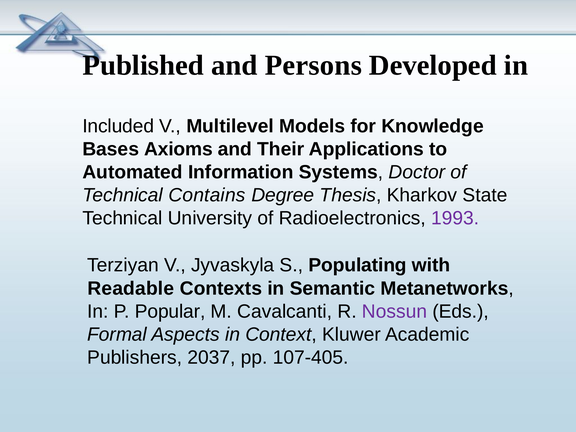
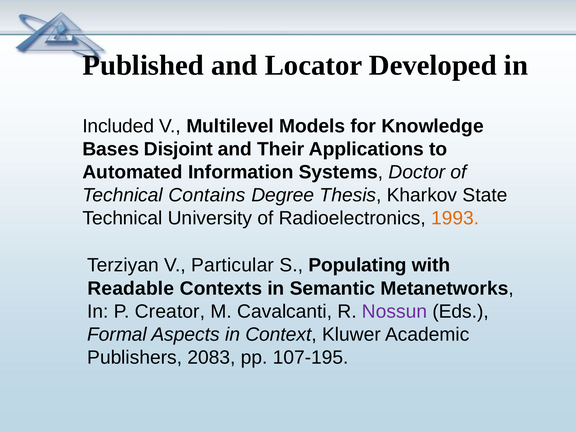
Persons: Persons -> Locator (314, 65)
Axioms: Axioms -> Disjoint (178, 149)
1993 colour: purple -> orange (455, 218)
Jyvaskyla: Jyvaskyla -> Particular (233, 265)
Popular: Popular -> Creator (170, 311)
2037: 2037 -> 2083 (211, 357)
107-405: 107-405 -> 107-195 (311, 357)
